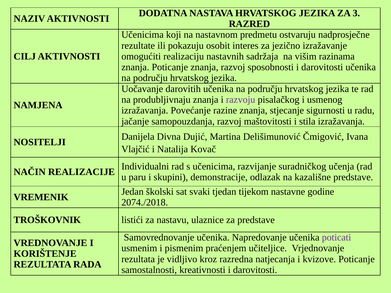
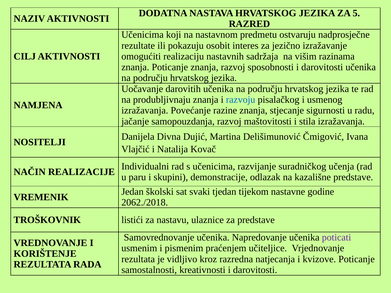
3: 3 -> 5 (356, 13)
razvoju colour: purple -> blue (241, 100)
2074./2018: 2074./2018 -> 2062./2018 (145, 203)
